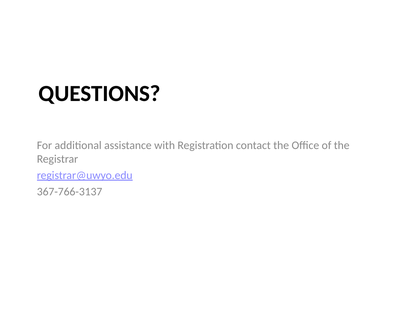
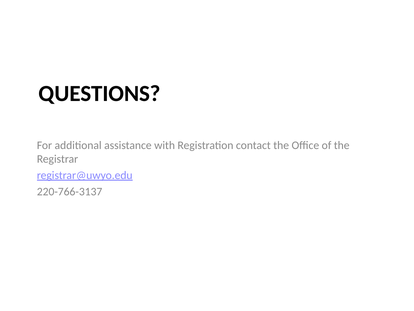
367-766-3137: 367-766-3137 -> 220-766-3137 (70, 191)
